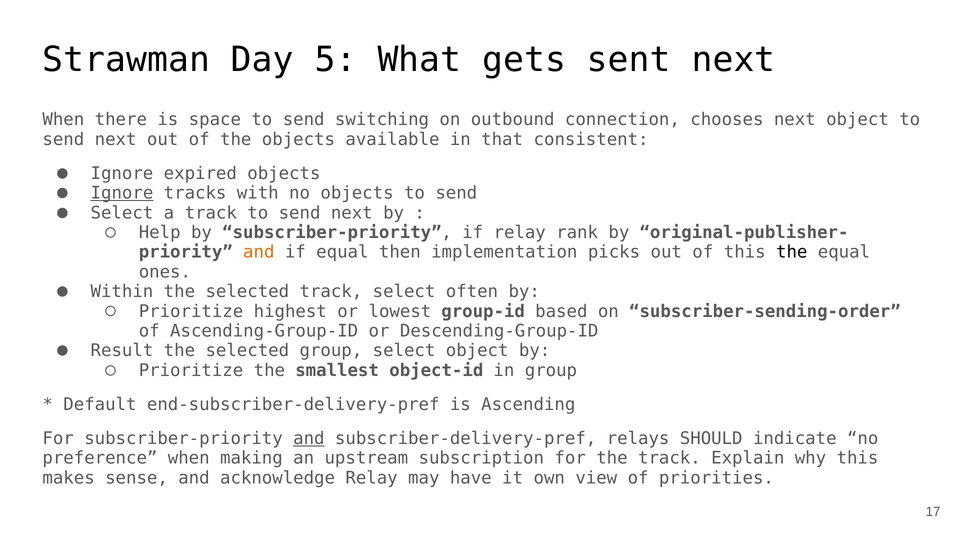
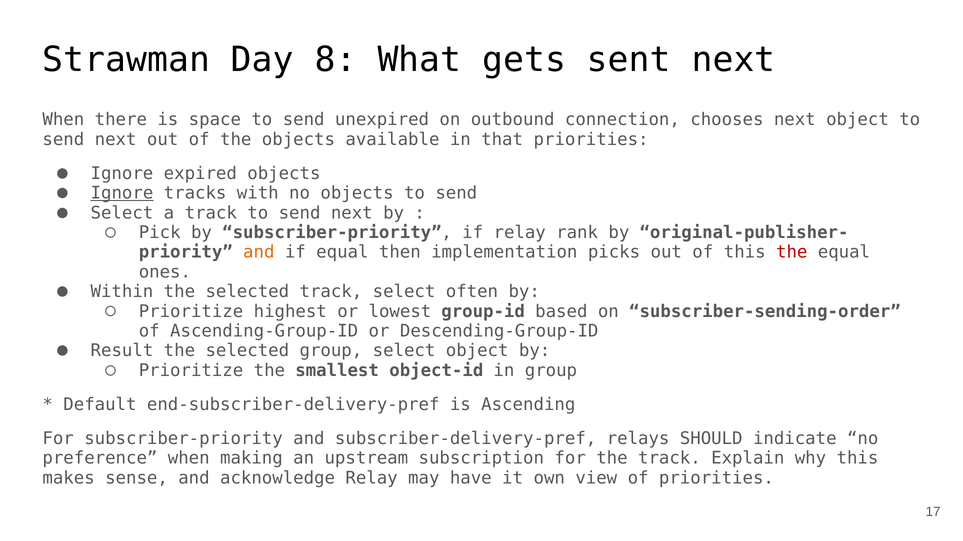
5: 5 -> 8 (336, 60)
switching: switching -> unexpired (382, 120)
that consistent: consistent -> priorities (591, 140)
Help: Help -> Pick (160, 233)
the colour: black -> red (792, 253)
and underline: present -> none (309, 439)
